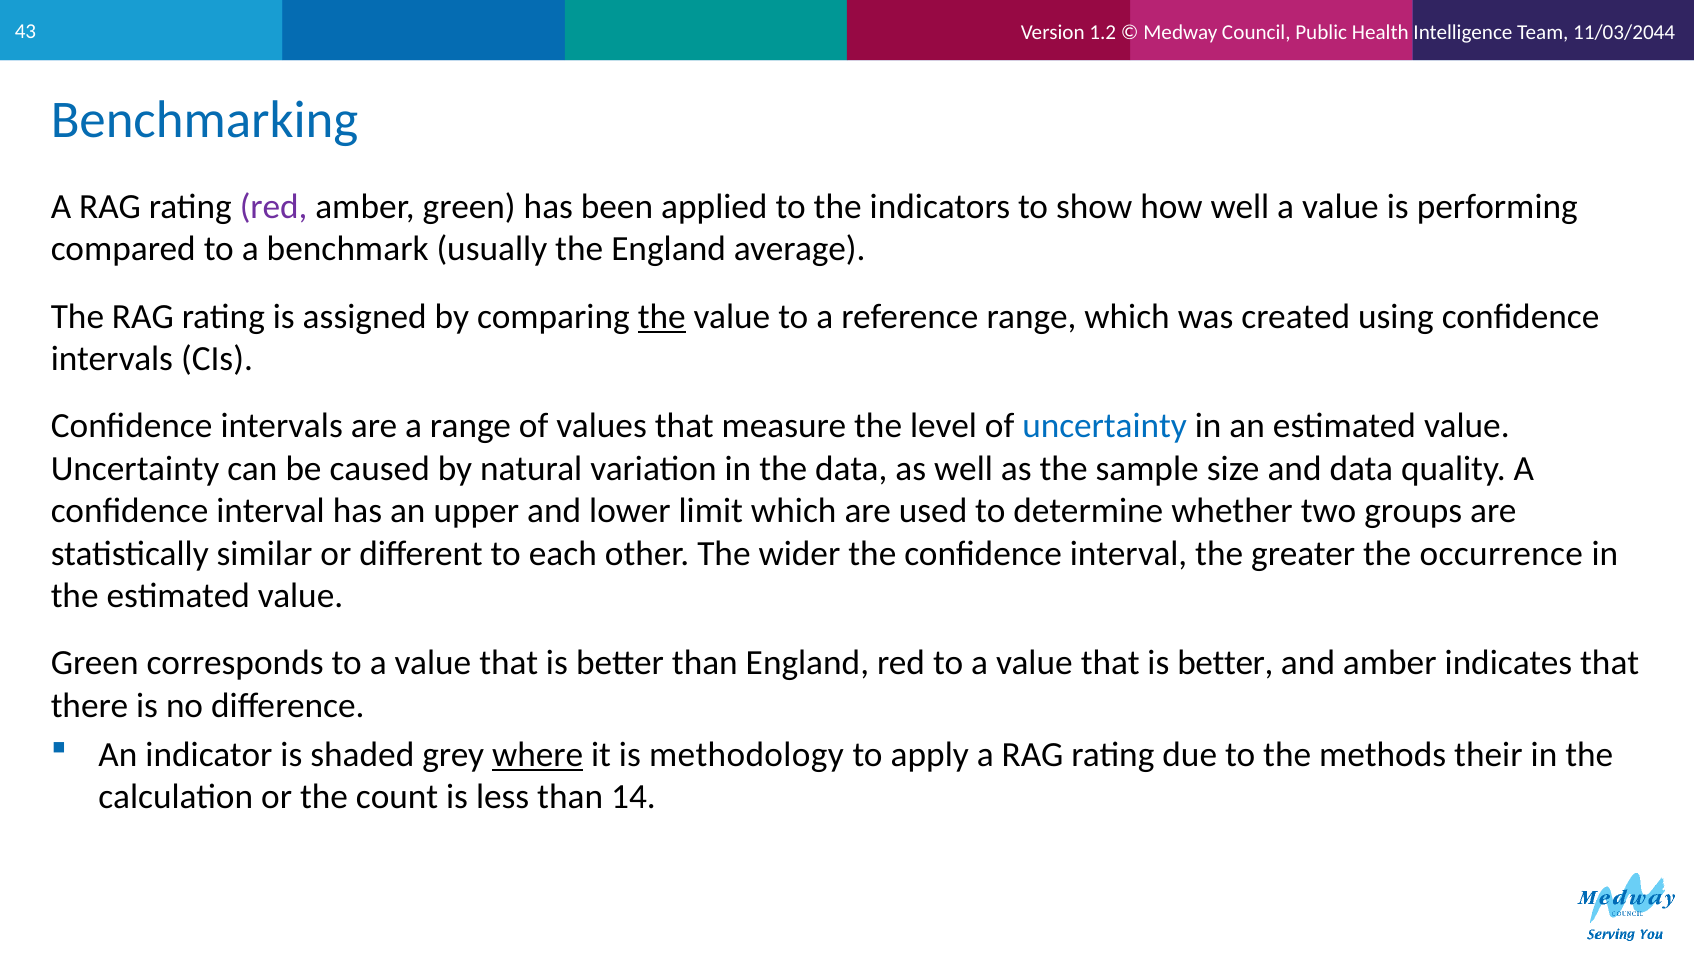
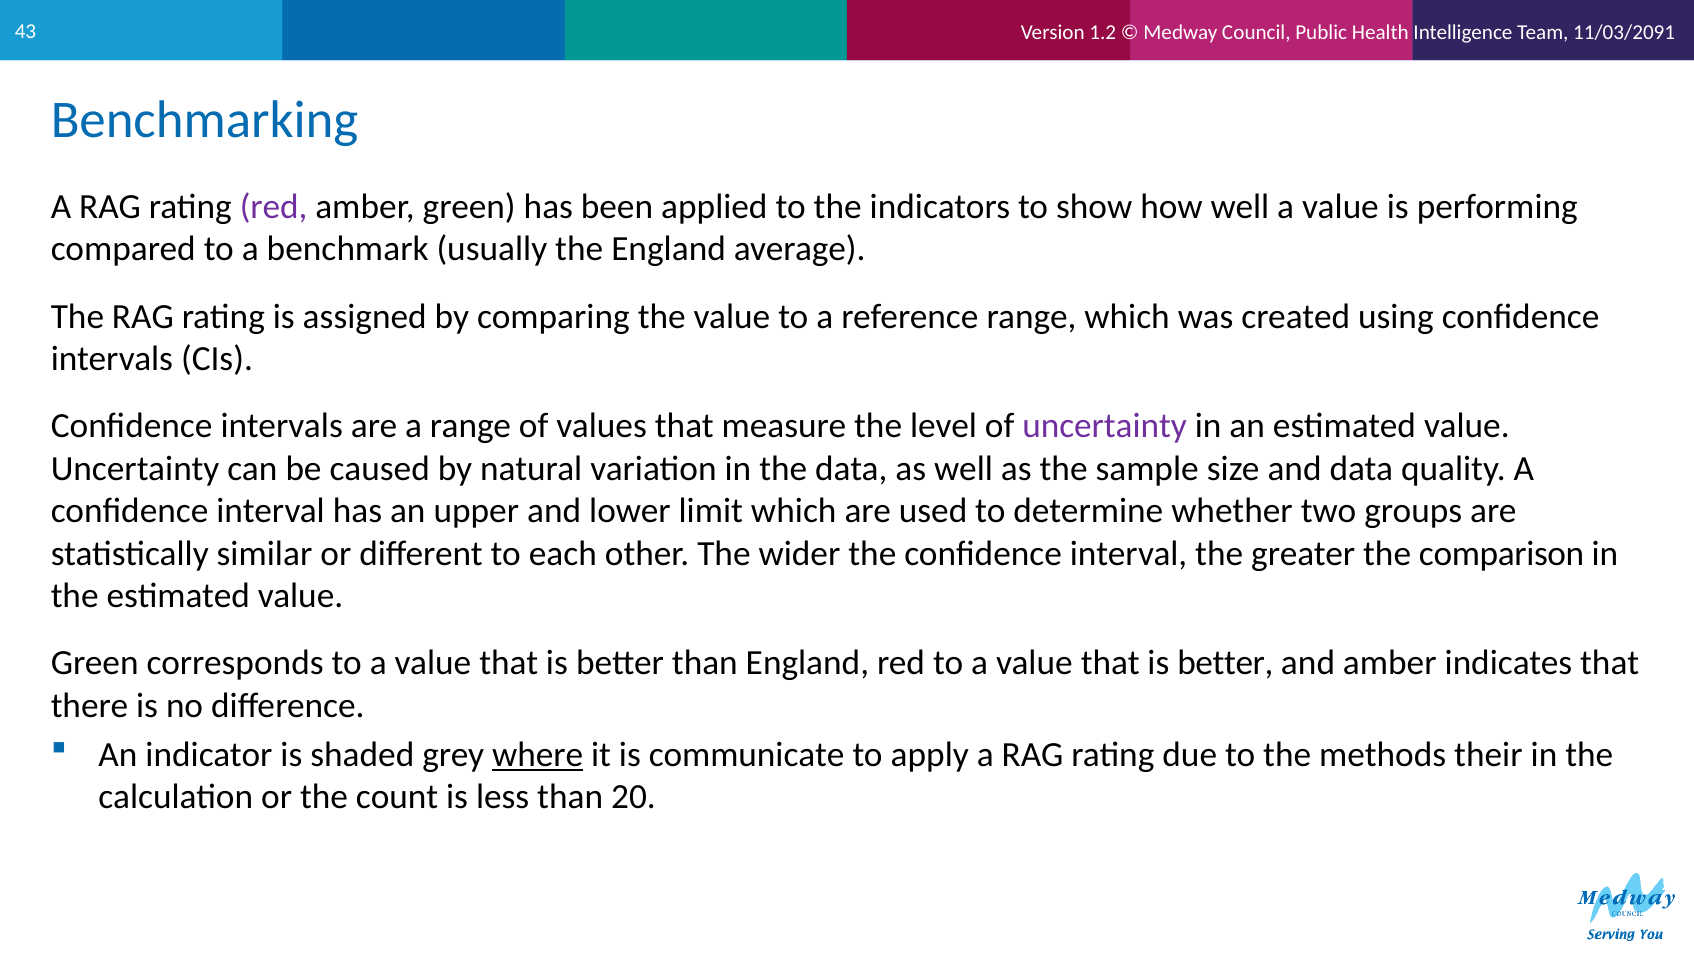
11/03/2044: 11/03/2044 -> 11/03/2091 (1624, 32)
the underline: present -> none (662, 316)
uncertainty colour: blue -> purple (1105, 426)
occurrence: occurrence -> comparison (1502, 553)
methodology: methodology -> communicate (747, 755)
14: 14 -> 20 (634, 797)
